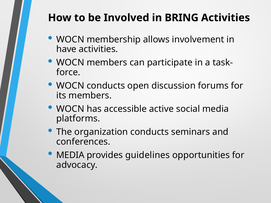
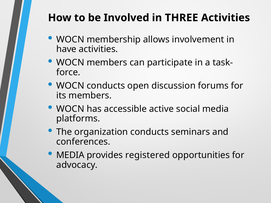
BRING: BRING -> THREE (182, 18)
guidelines: guidelines -> registered (148, 155)
